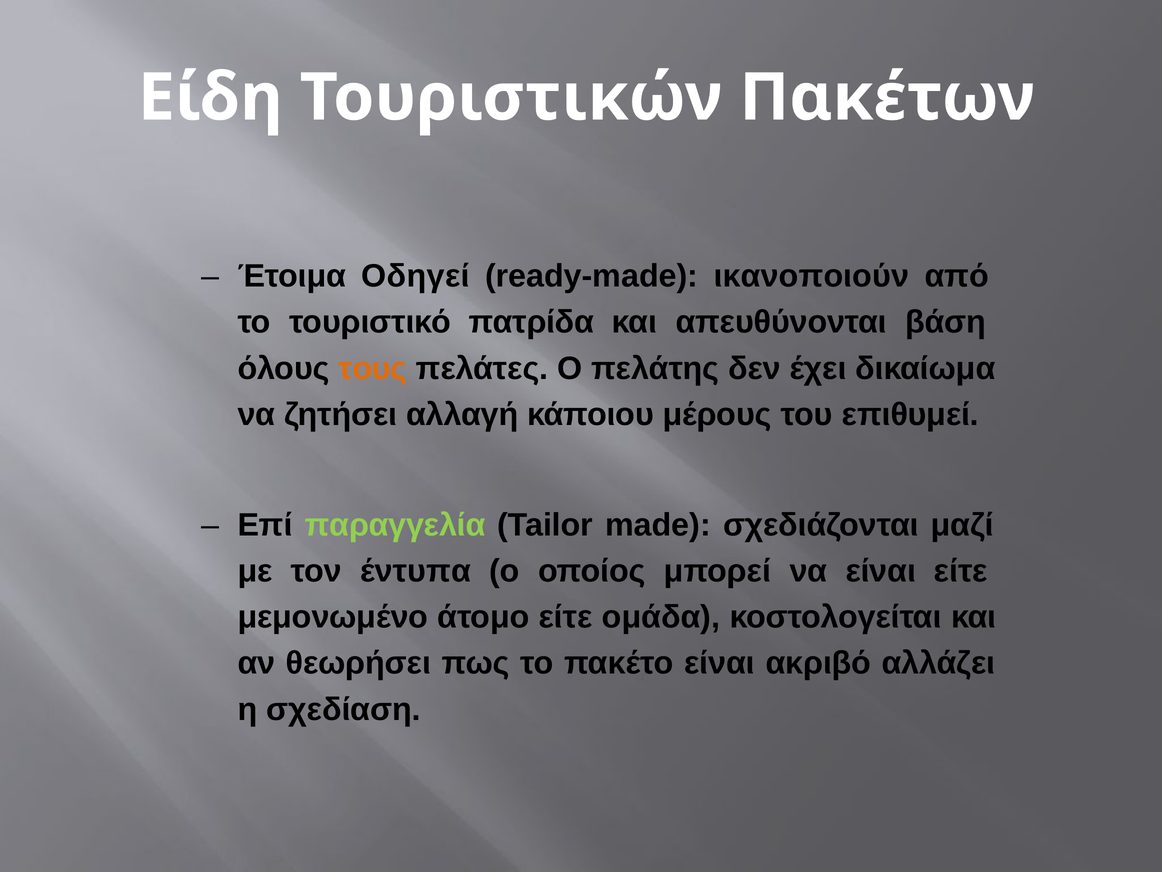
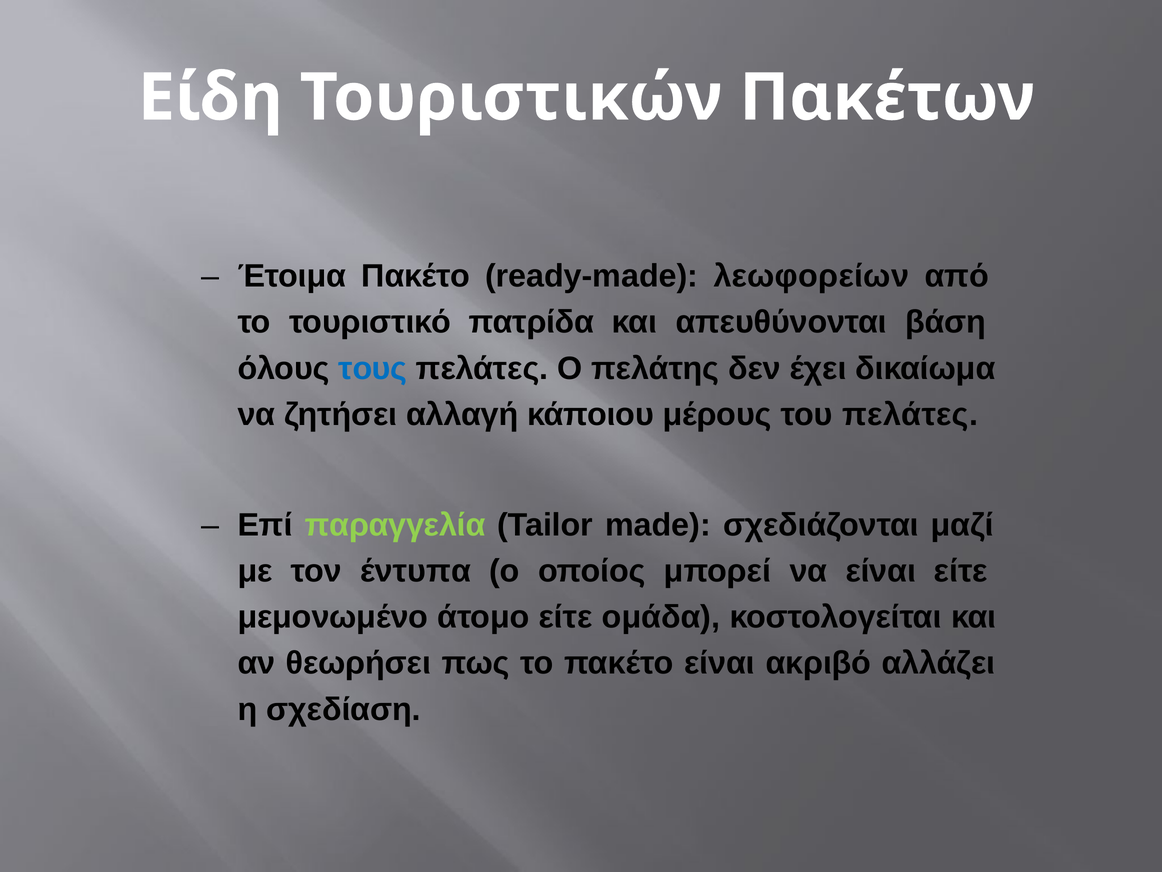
Οδηγεί: Οδηγεί -> Πακέτo (416, 276)
ικανοποιούν: ικανοποιούν -> λεωφορείων (811, 276)
τους colour: orange -> blue (373, 368)
του επιθυμεί: επιθυμεί -> πελάτες (910, 414)
